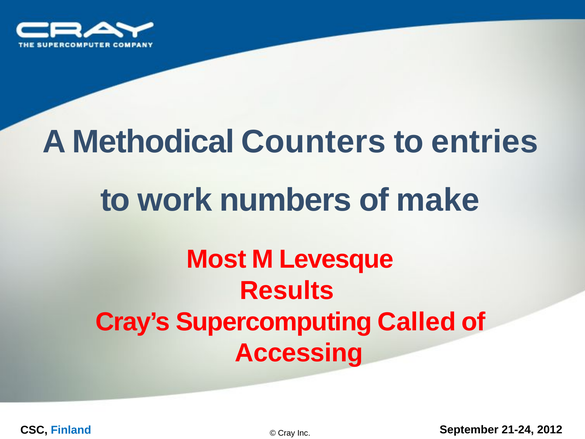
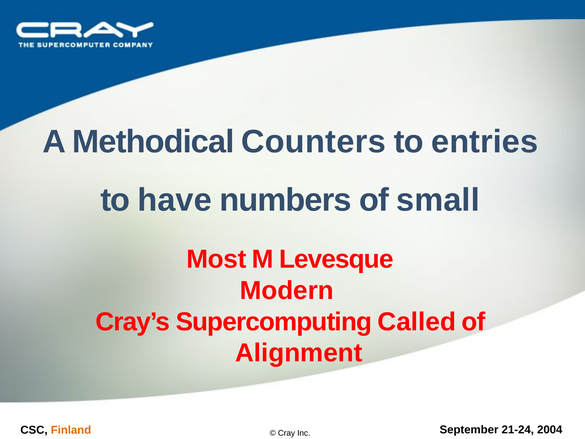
work: work -> have (175, 200)
make: make -> small (438, 200)
Results: Results -> Modern (287, 290)
Accessing: Accessing -> Alignment (299, 353)
Finland colour: blue -> orange (71, 430)
2012: 2012 -> 2004 (550, 430)
